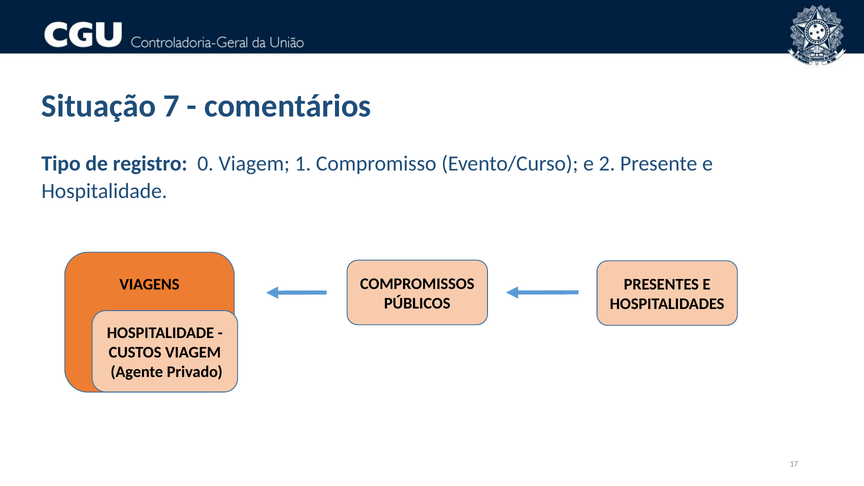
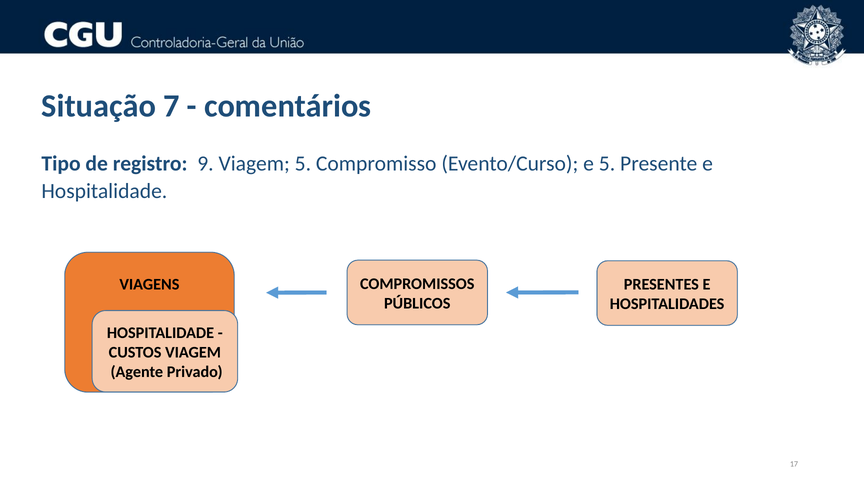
0: 0 -> 9 (205, 163)
Viagem 1: 1 -> 5 (303, 163)
e 2: 2 -> 5 (607, 163)
